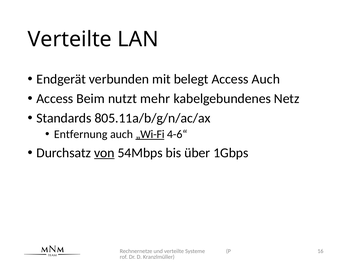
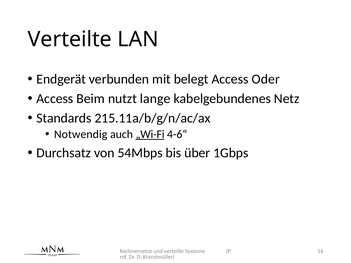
Access Auch: Auch -> Oder (266, 79)
mehr: mehr -> lange (155, 99)
805.11a/b/g/n/ac/ax: 805.11a/b/g/n/ac/ax -> 215.11a/b/g/n/ac/ax (153, 118)
Entfernung: Entfernung -> Notwendig (81, 134)
von underline: present -> none (104, 153)
